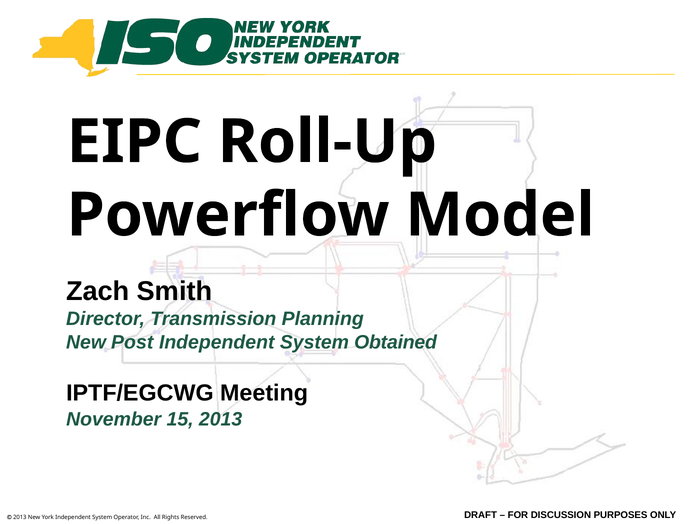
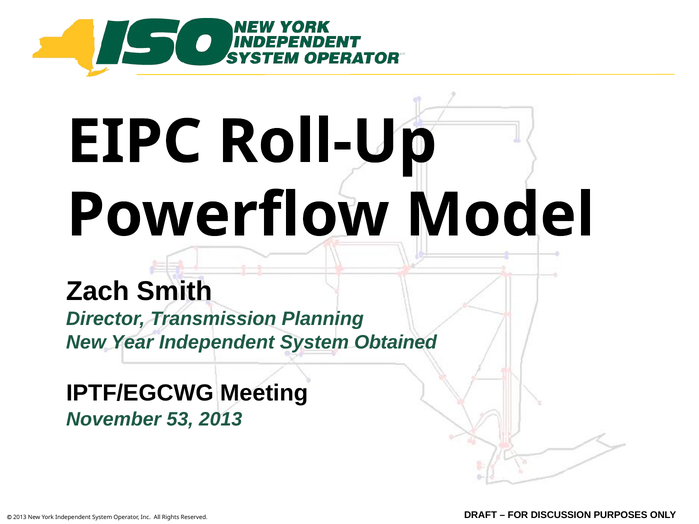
Post: Post -> Year (132, 342)
15: 15 -> 53 (180, 419)
